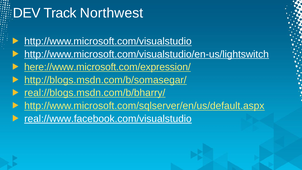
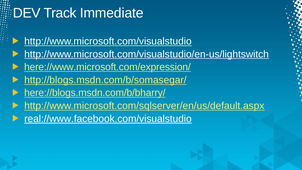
Northwest: Northwest -> Immediate (112, 13)
real://blogs.msdn.com/b/bharry/: real://blogs.msdn.com/b/bharry/ -> here://blogs.msdn.com/b/bharry/ (95, 93)
